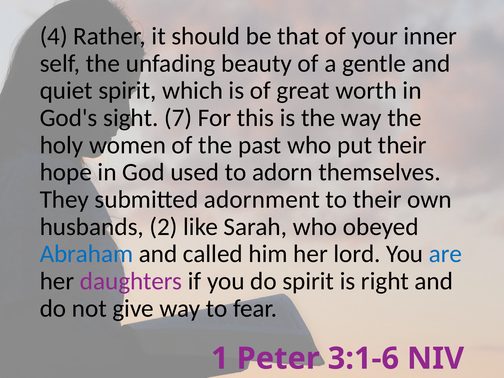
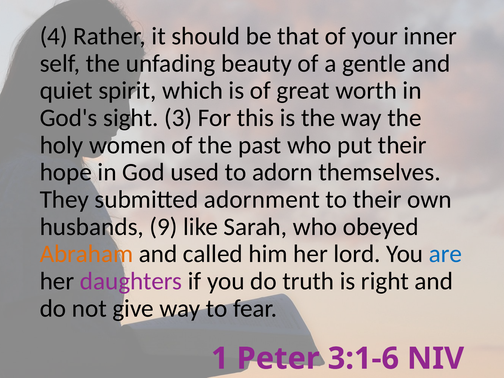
7: 7 -> 3 (178, 118)
2: 2 -> 9 (164, 227)
Abraham colour: blue -> orange (86, 254)
do spirit: spirit -> truth (308, 281)
